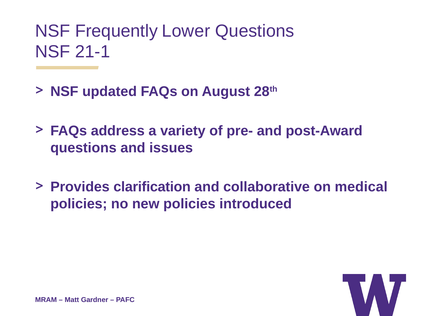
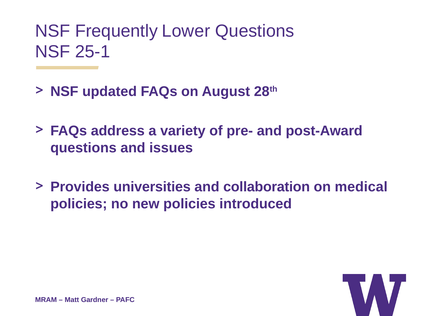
21-1: 21-1 -> 25-1 (93, 52)
clarification: clarification -> universities (152, 187)
collaborative: collaborative -> collaboration (267, 187)
